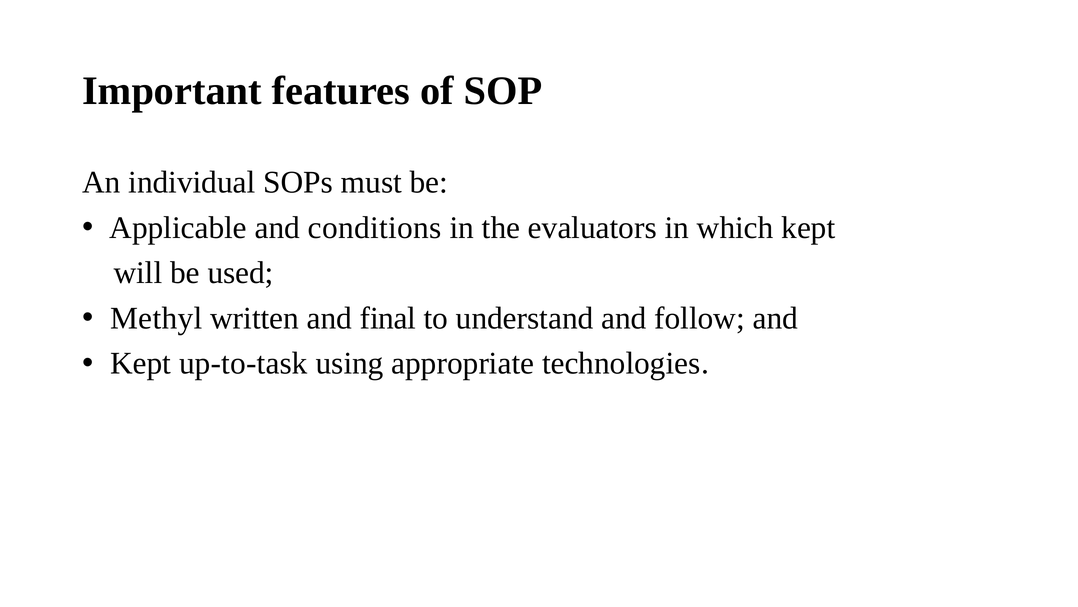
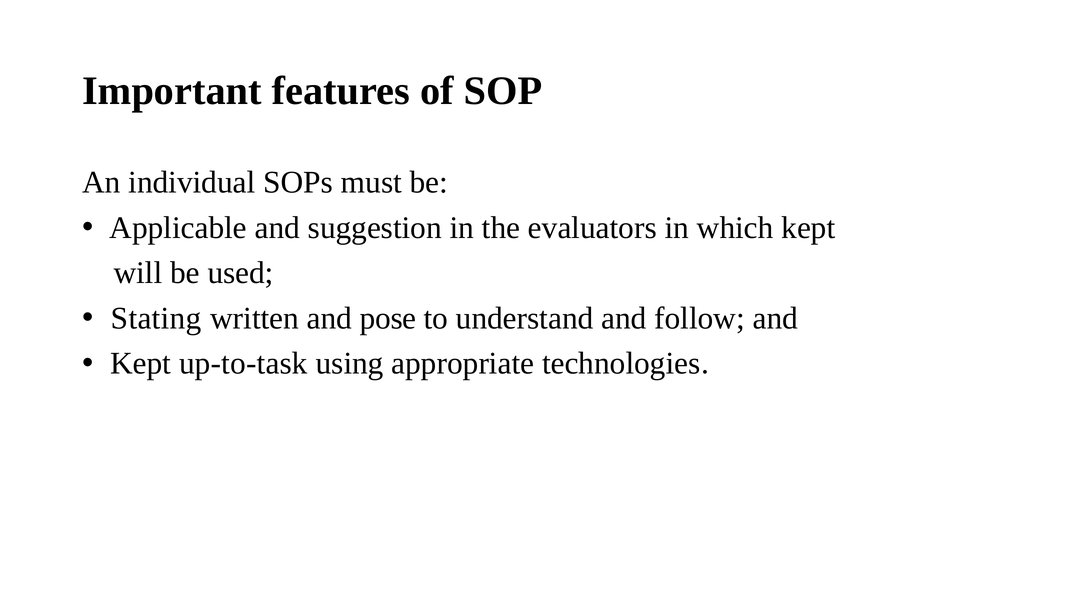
conditions: conditions -> suggestion (375, 227)
Methyl: Methyl -> Stating (156, 318)
final: final -> pose (388, 318)
